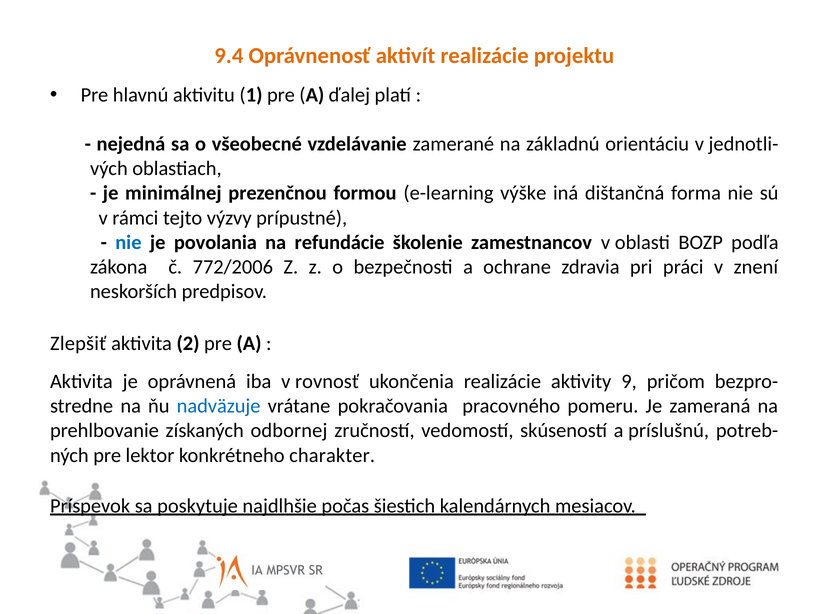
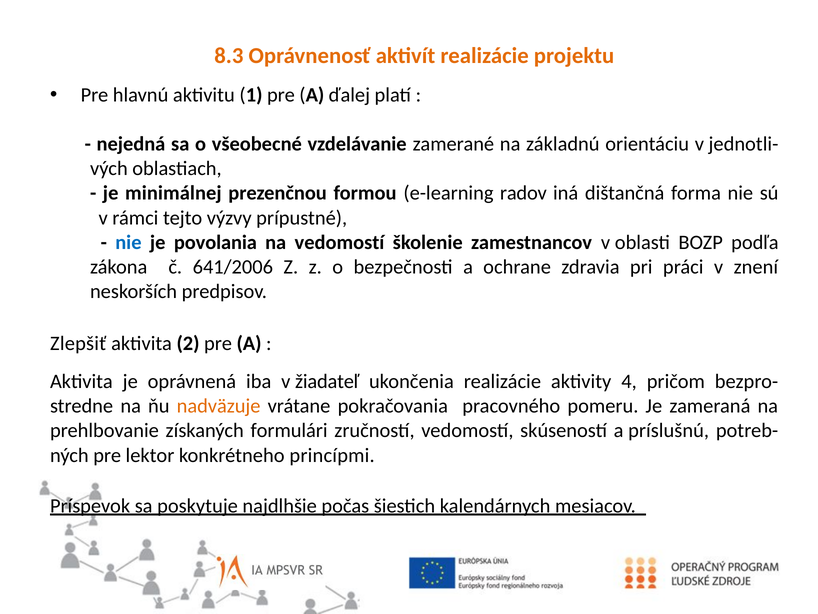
9.4: 9.4 -> 8.3 (229, 56)
výške: výške -> radov (523, 193)
na refundácie: refundácie -> vedomostí (339, 242)
772/2006: 772/2006 -> 641/2006 (233, 267)
rovnosť: rovnosť -> žiadateľ (327, 381)
9: 9 -> 4 (629, 381)
nadväzuje colour: blue -> orange (219, 406)
odbornej: odbornej -> formulári (289, 430)
charakter: charakter -> princípmi (332, 455)
